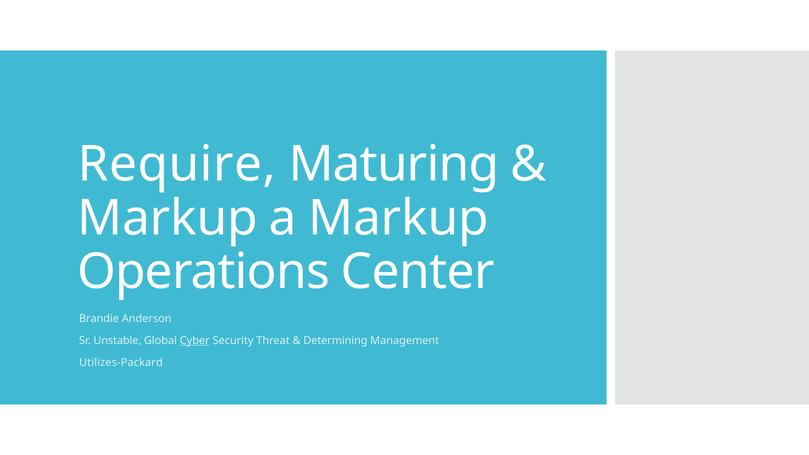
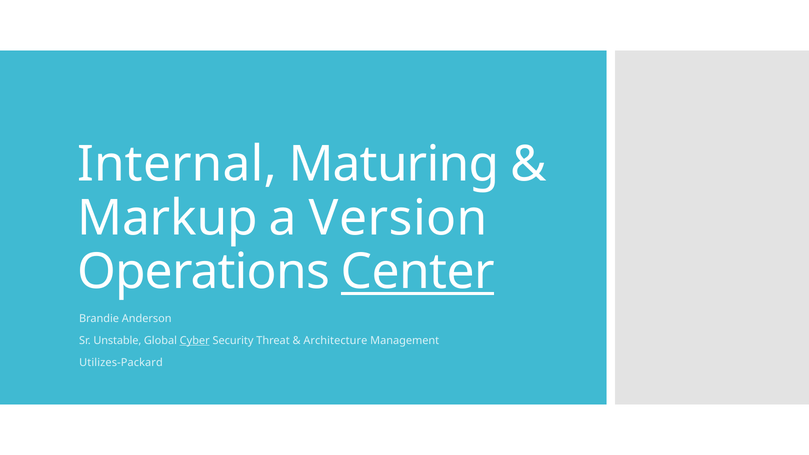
Require: Require -> Internal (177, 165)
a Markup: Markup -> Version (398, 218)
Center underline: none -> present (418, 272)
Determining: Determining -> Architecture (335, 341)
